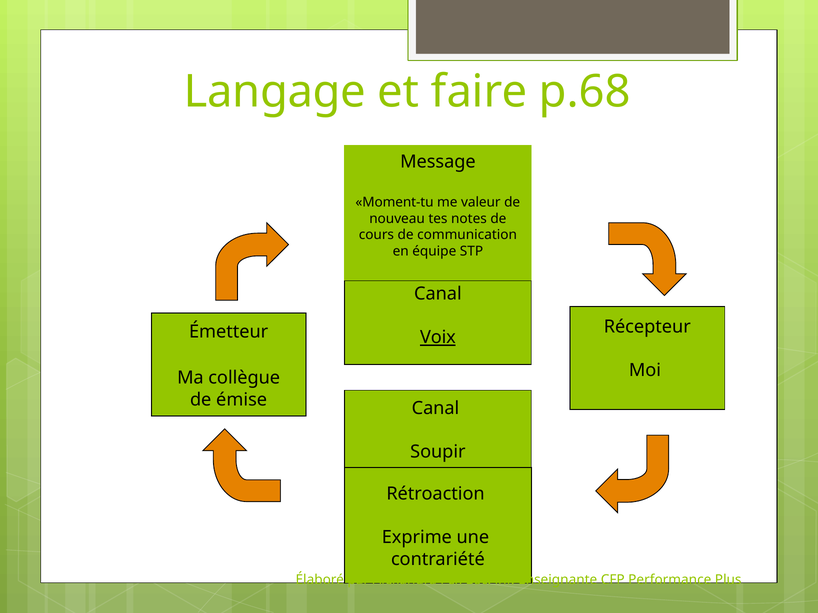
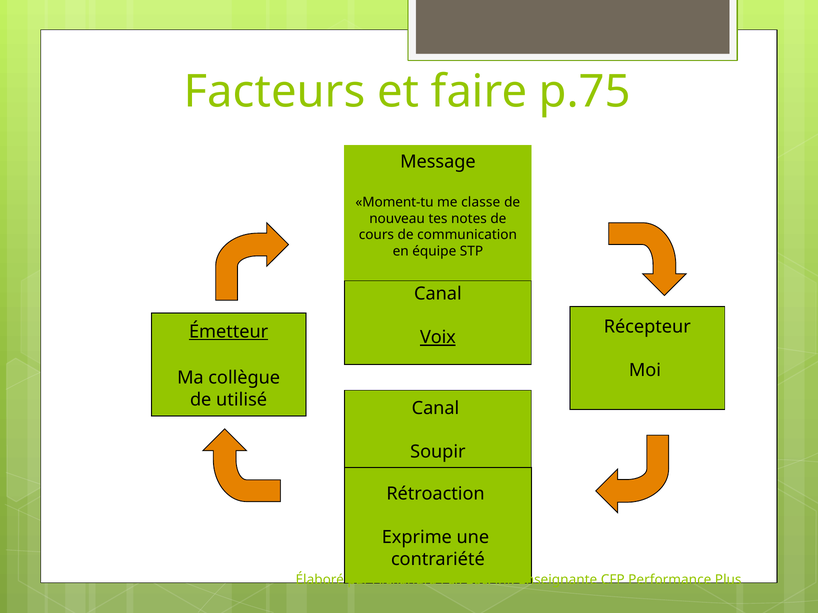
Langage: Langage -> Facteurs (275, 92)
p.68: p.68 -> p.75 (585, 92)
valeur: valeur -> classe (481, 202)
Émetteur underline: none -> present (229, 332)
émise: émise -> utilisé (242, 400)
